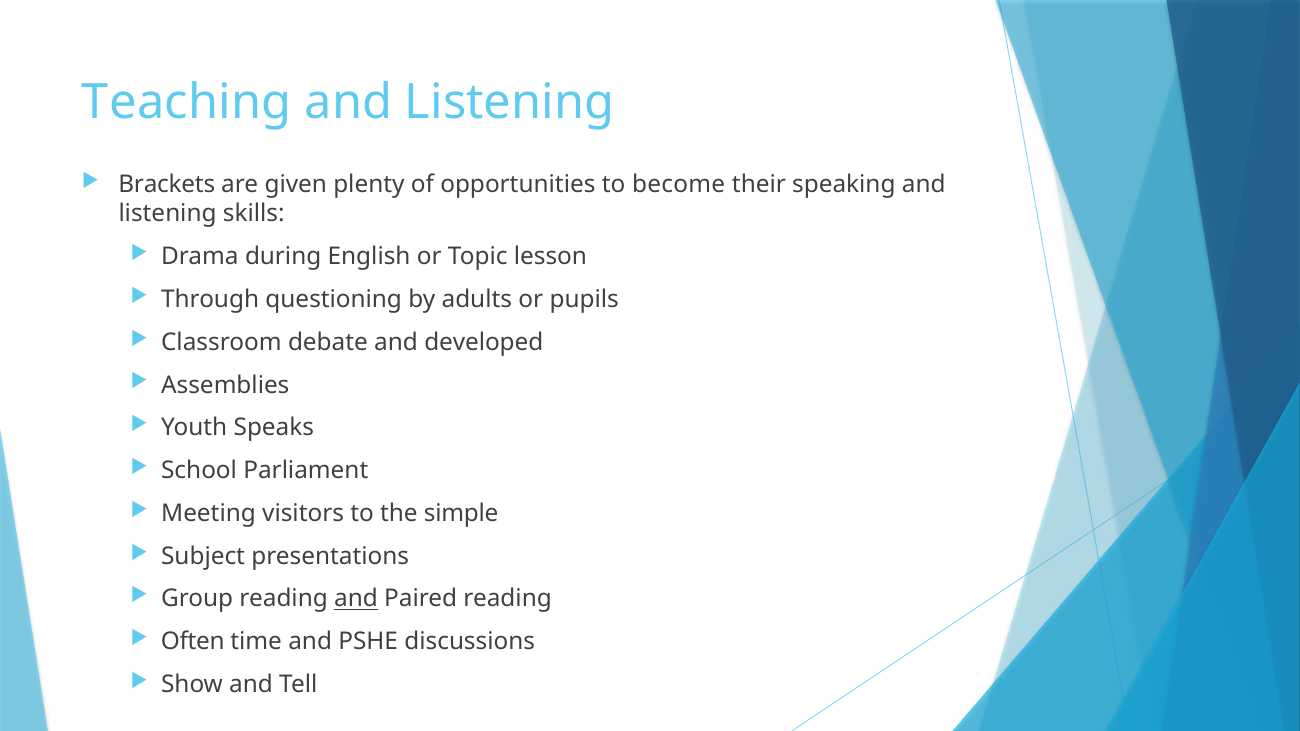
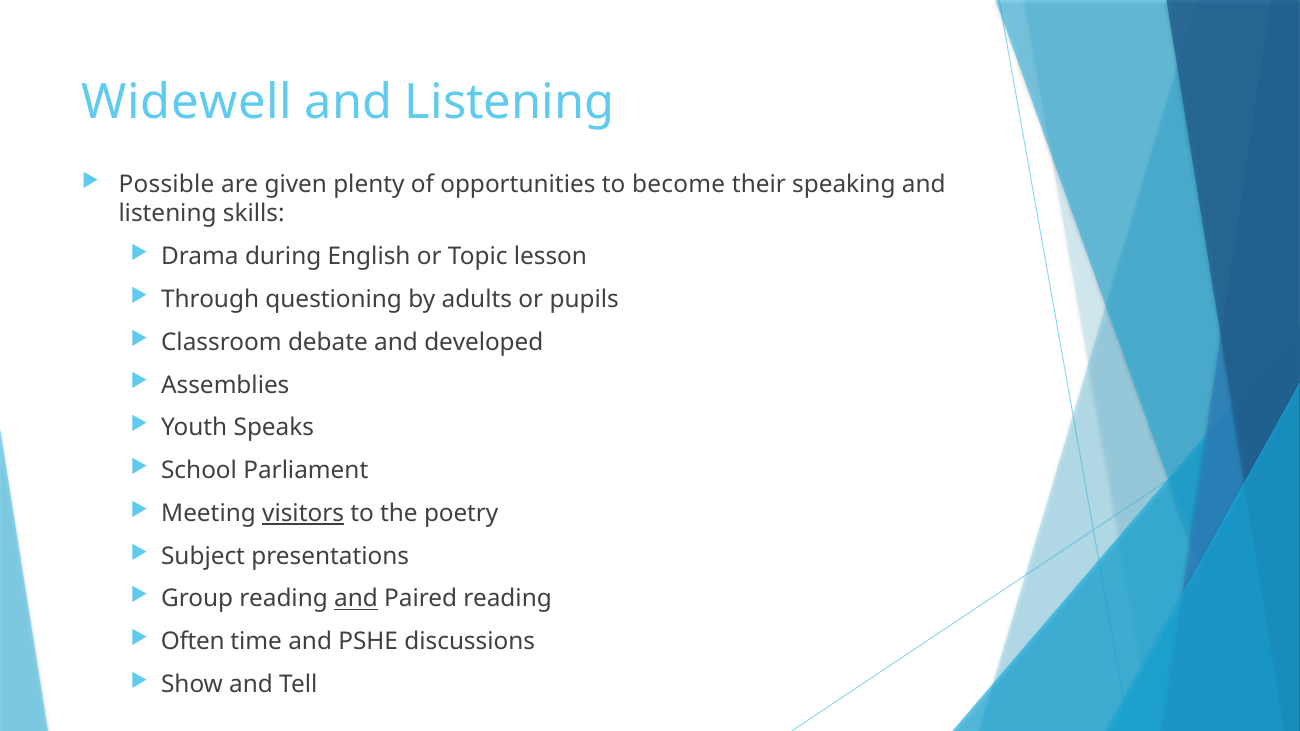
Teaching: Teaching -> Widewell (187, 103)
Brackets: Brackets -> Possible (167, 185)
visitors underline: none -> present (303, 513)
simple: simple -> poetry (461, 513)
